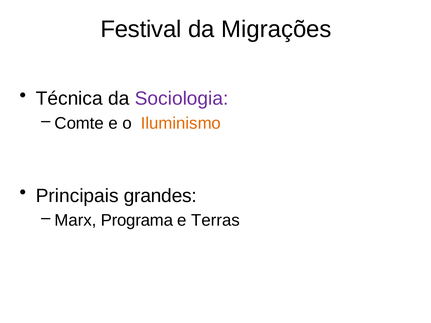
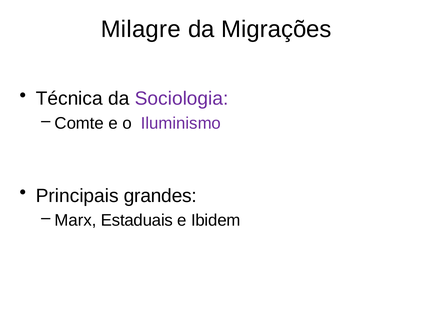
Festival: Festival -> Milagre (141, 29)
Iluminismo colour: orange -> purple (181, 123)
Programa: Programa -> Estaduais (137, 221)
Terras: Terras -> Ibidem (216, 221)
